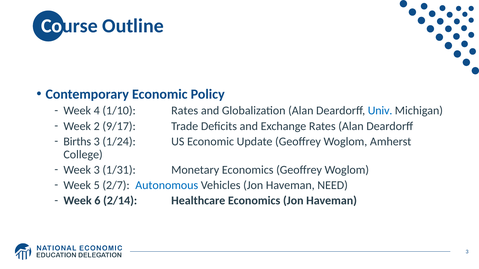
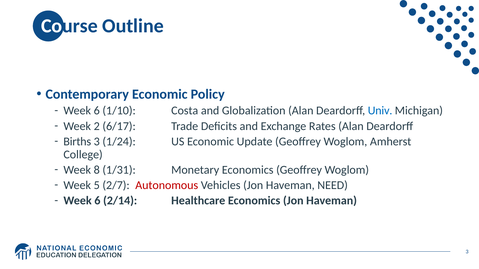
4: 4 -> 6 (97, 111)
1/10 Rates: Rates -> Costa (185, 111)
9/17: 9/17 -> 6/17 (119, 126)
Week 3: 3 -> 8 (97, 170)
Autonomous colour: blue -> red (167, 185)
